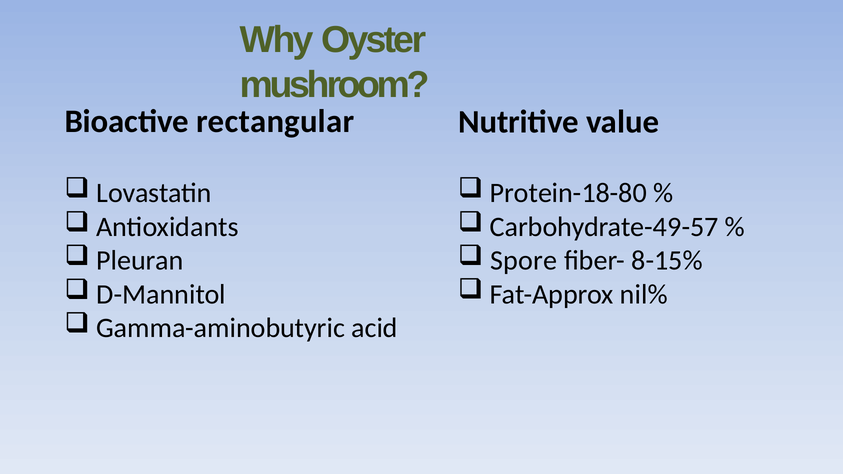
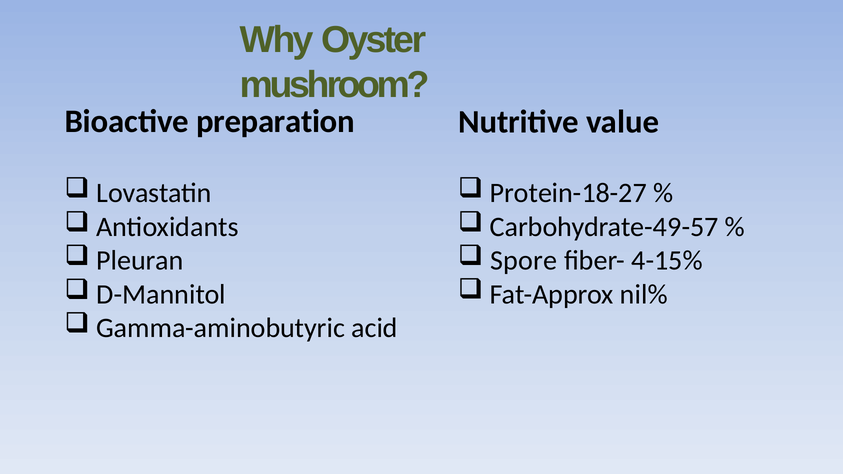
rectangular: rectangular -> preparation (275, 122)
Protein-18-80: Protein-18-80 -> Protein-18-27 (568, 193)
8-15%: 8-15% -> 4-15% (667, 261)
